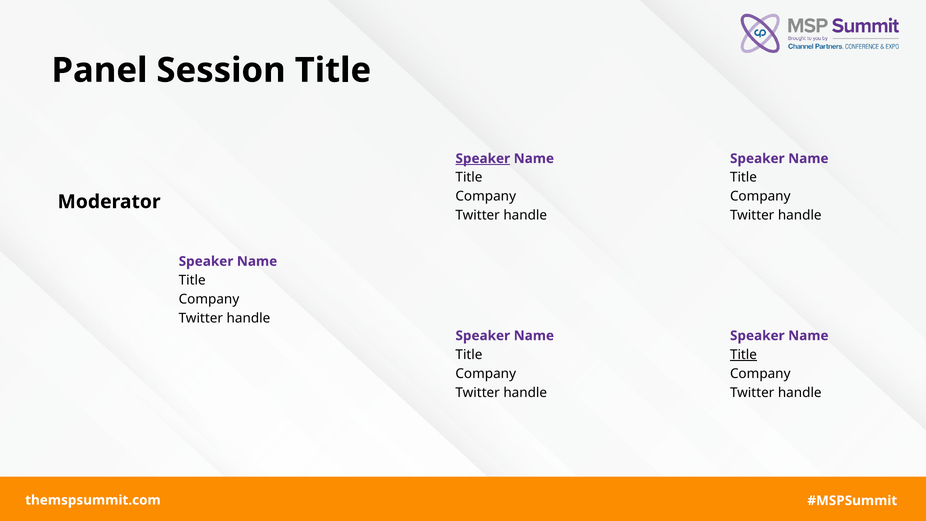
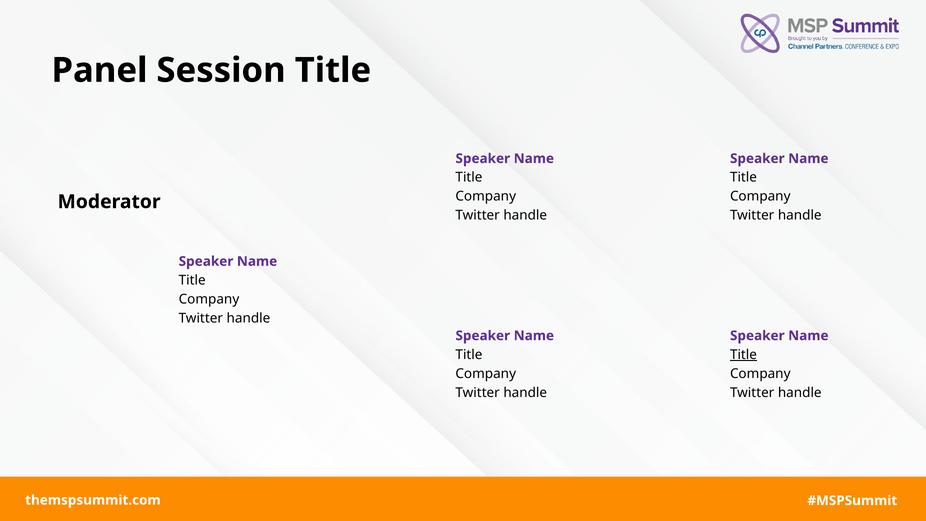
Speaker underline: present -> none (483, 159)
